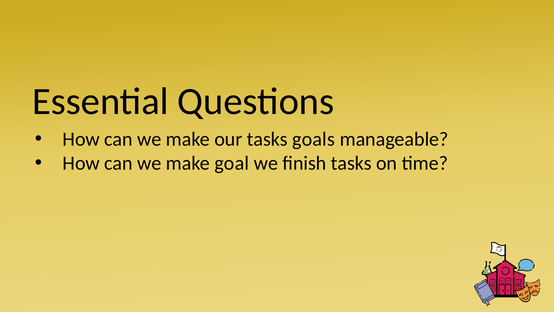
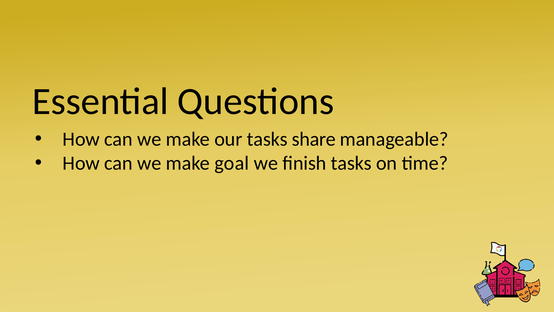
goals: goals -> share (314, 139)
